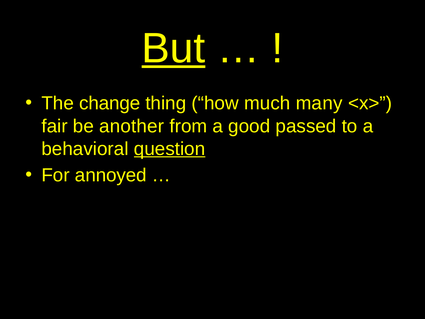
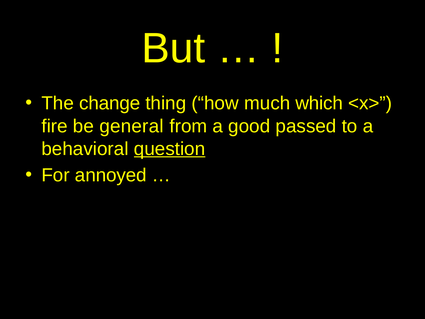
But underline: present -> none (173, 48)
many: many -> which (319, 103)
fair: fair -> fire (55, 126)
another: another -> general (132, 126)
